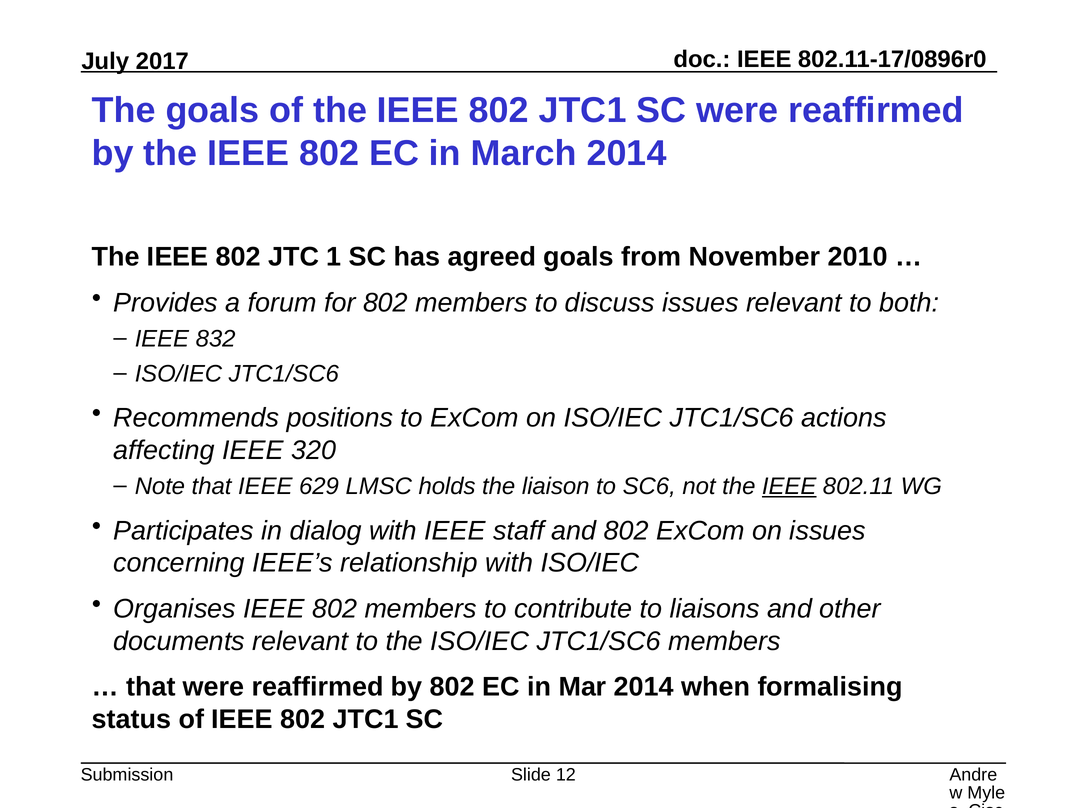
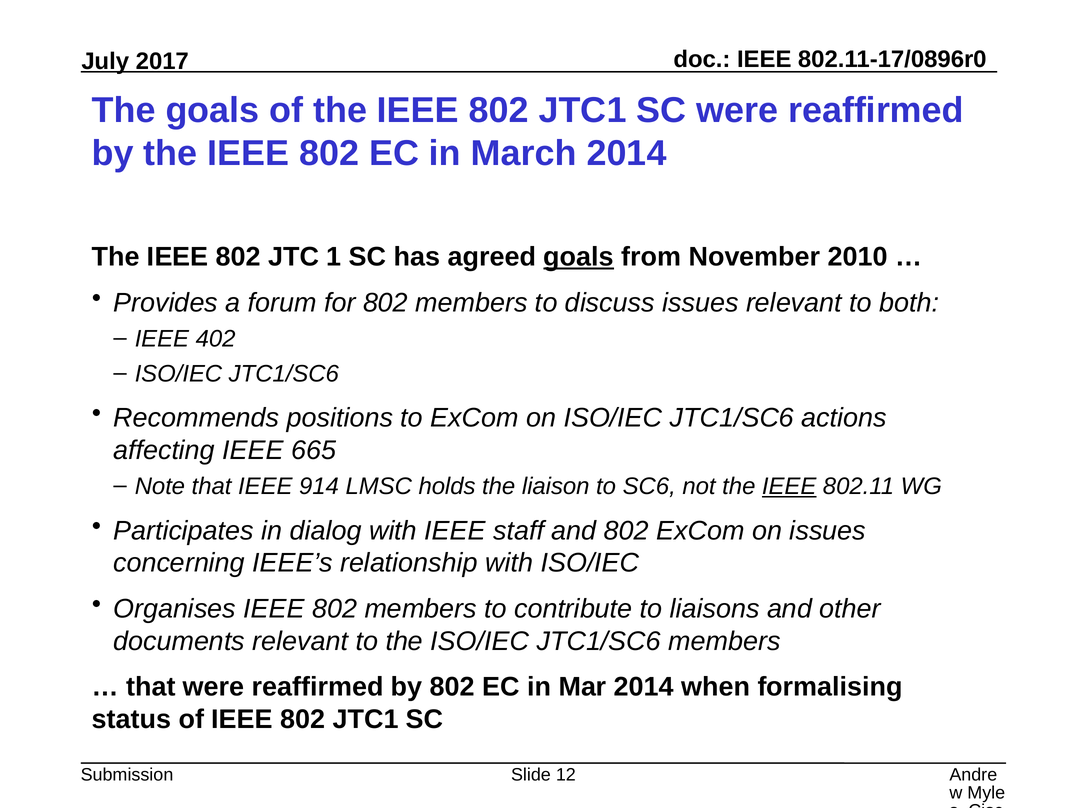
goals underline: none -> present (579, 257)
832: 832 -> 402 (216, 339)
320: 320 -> 665 (314, 450)
629: 629 -> 914 (319, 487)
